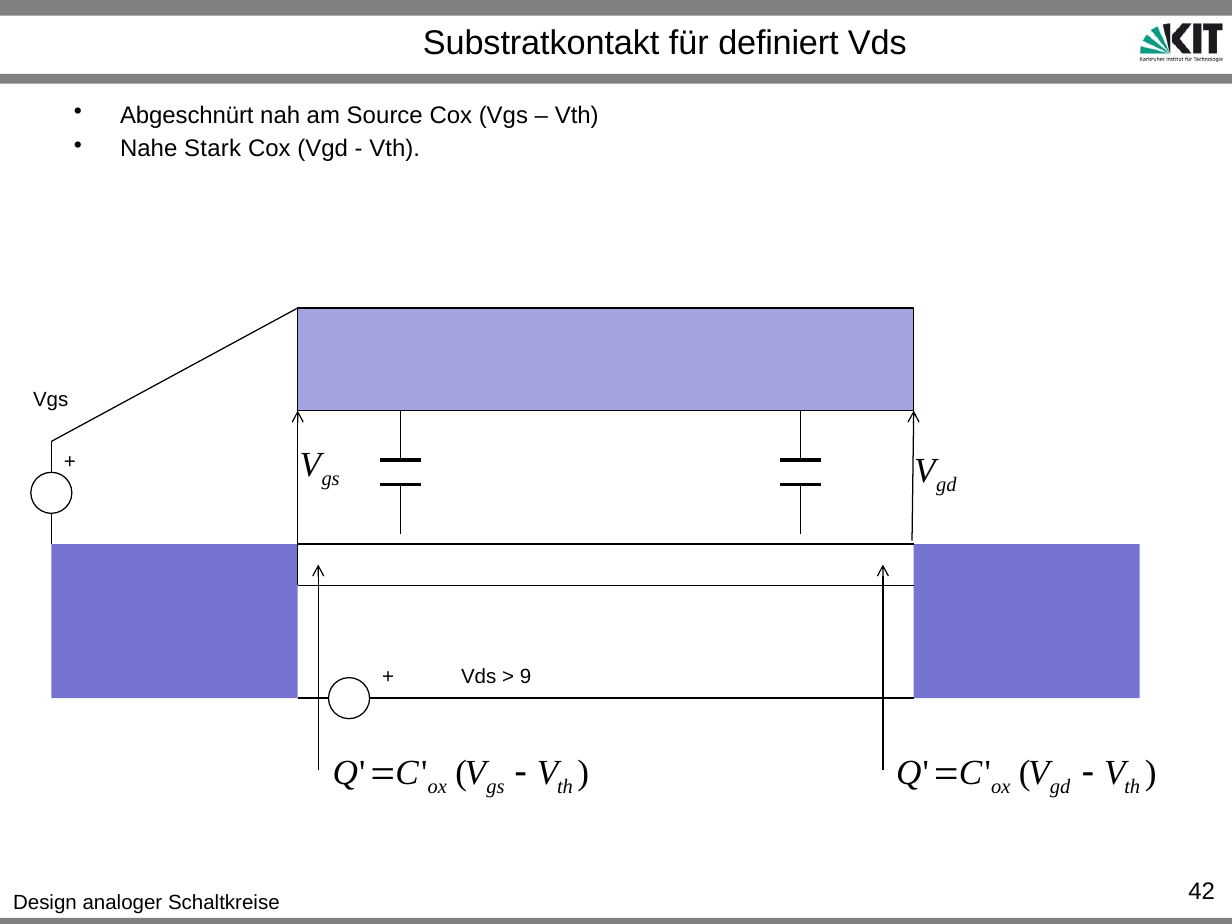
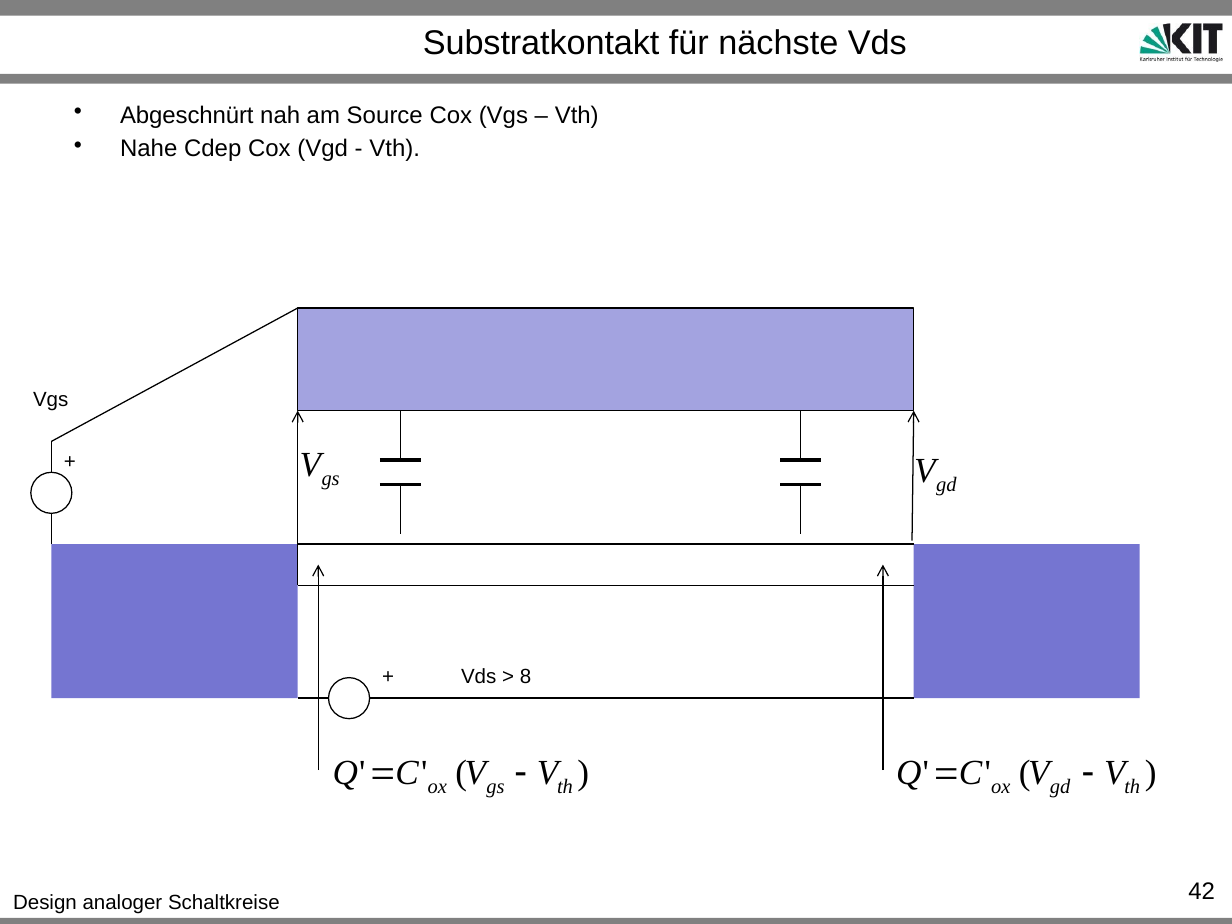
definiert: definiert -> nächste (778, 43)
Stark: Stark -> Cdep (213, 149)
9: 9 -> 8 (525, 677)
